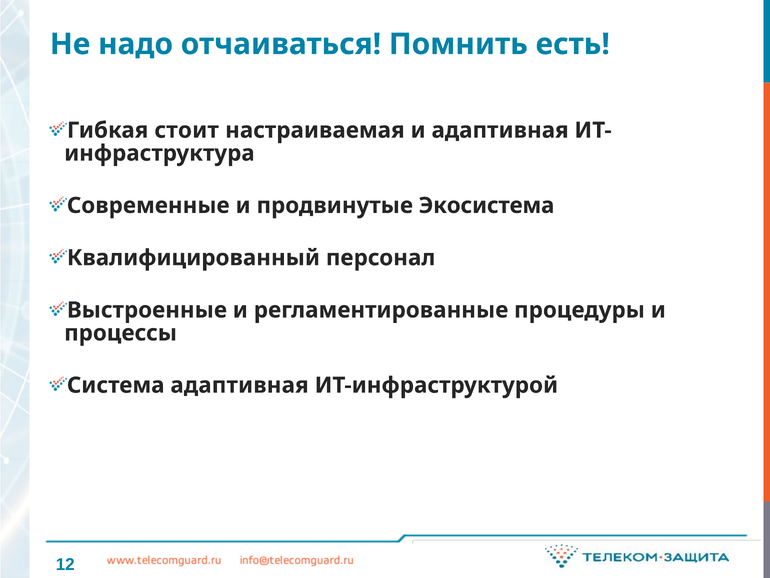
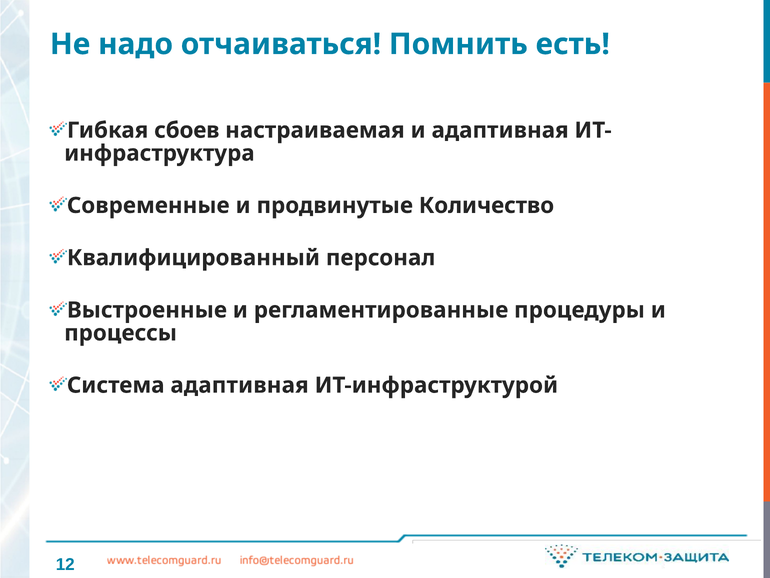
стоит: стоит -> сбоев (187, 130)
Экосистема: Экосистема -> Количество (486, 205)
